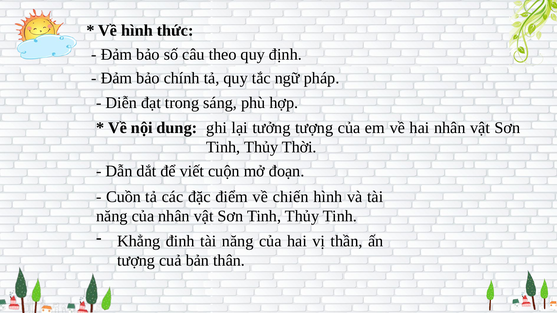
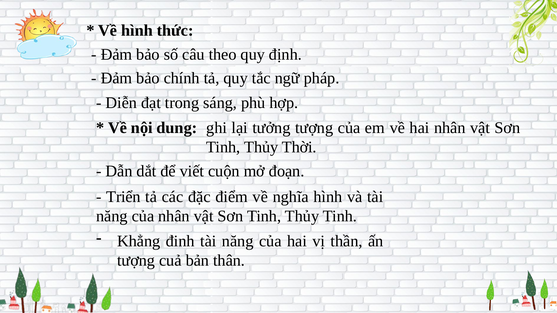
Cuồn: Cuồn -> Triển (124, 197)
chiến: chiến -> nghĩa (291, 197)
